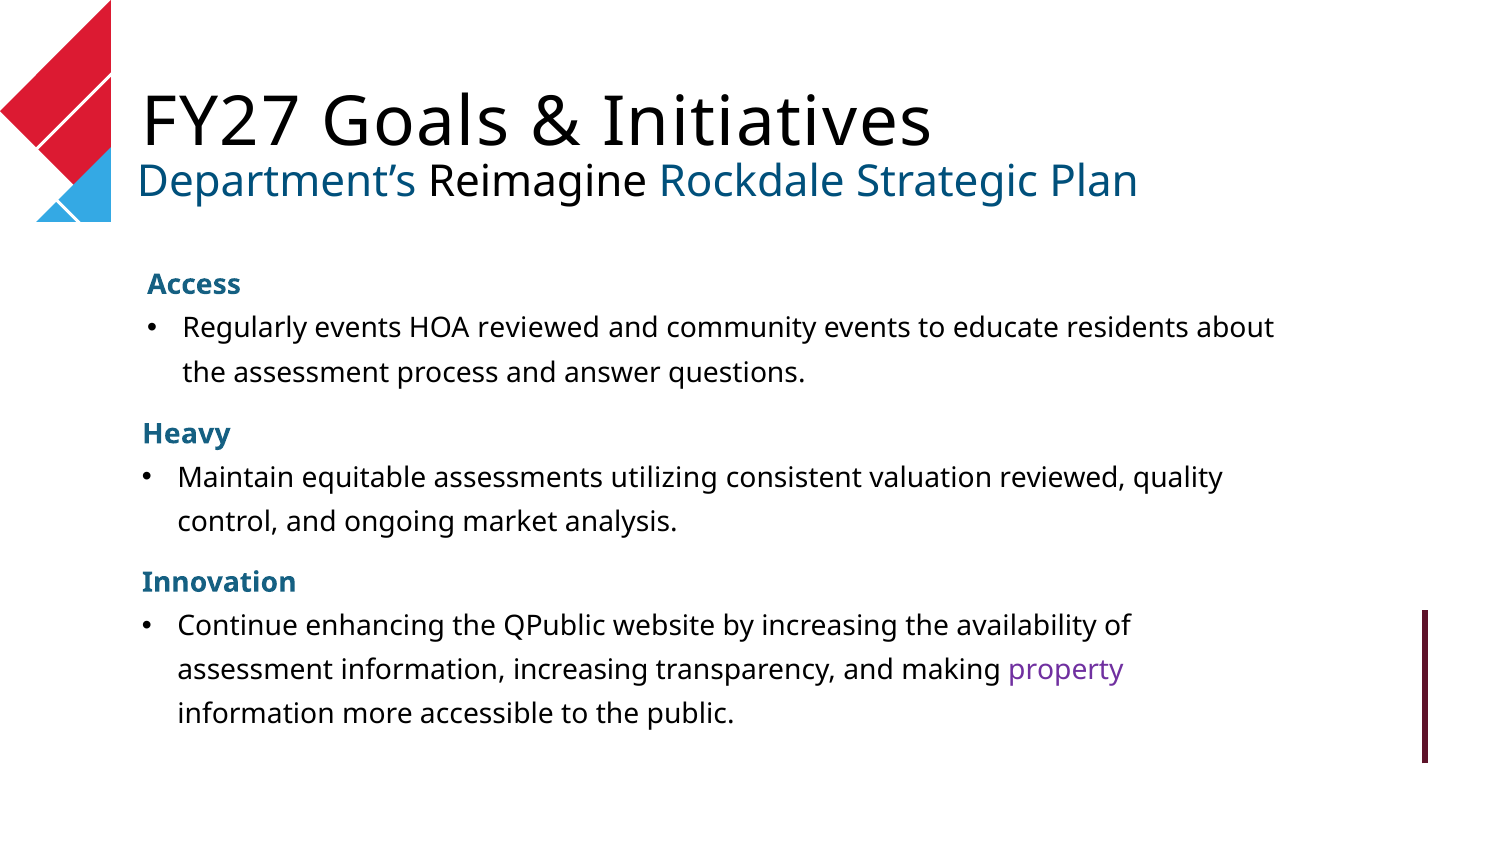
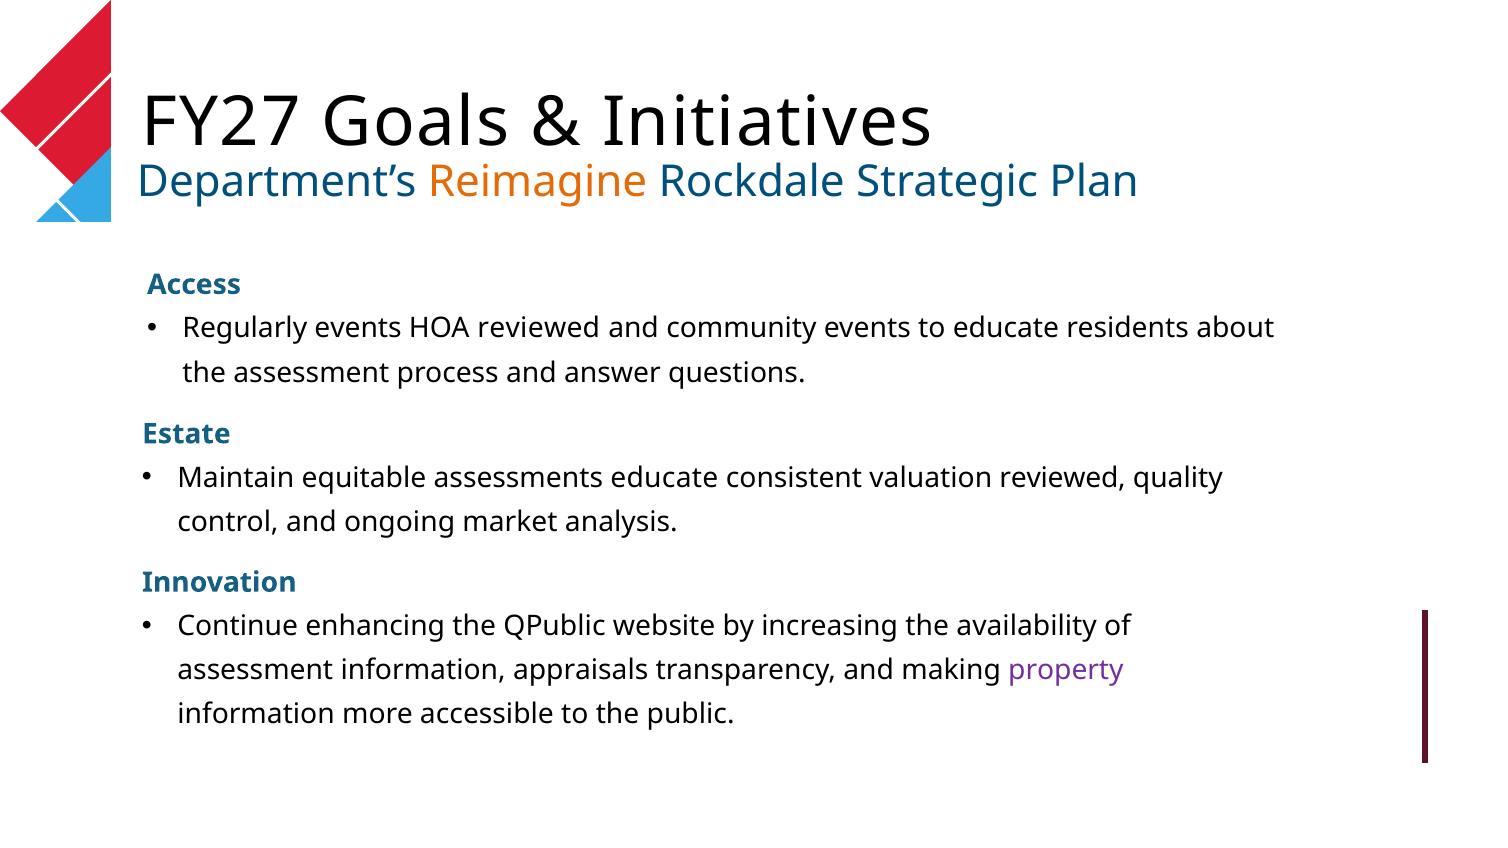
Reimagine colour: black -> orange (538, 182)
Heavy: Heavy -> Estate (186, 434)
assessments utilizing: utilizing -> educate (664, 478)
information increasing: increasing -> appraisals (581, 671)
